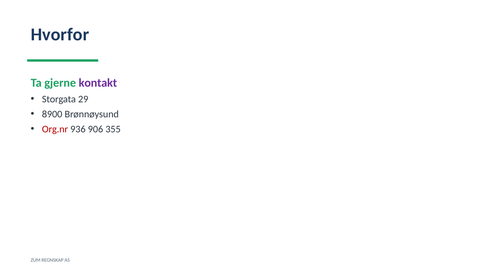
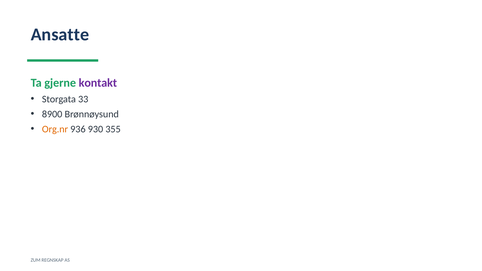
Hvorfor: Hvorfor -> Ansatte (60, 34)
29: 29 -> 33 (83, 99)
Org.nr colour: red -> orange (55, 129)
906: 906 -> 930 (95, 129)
